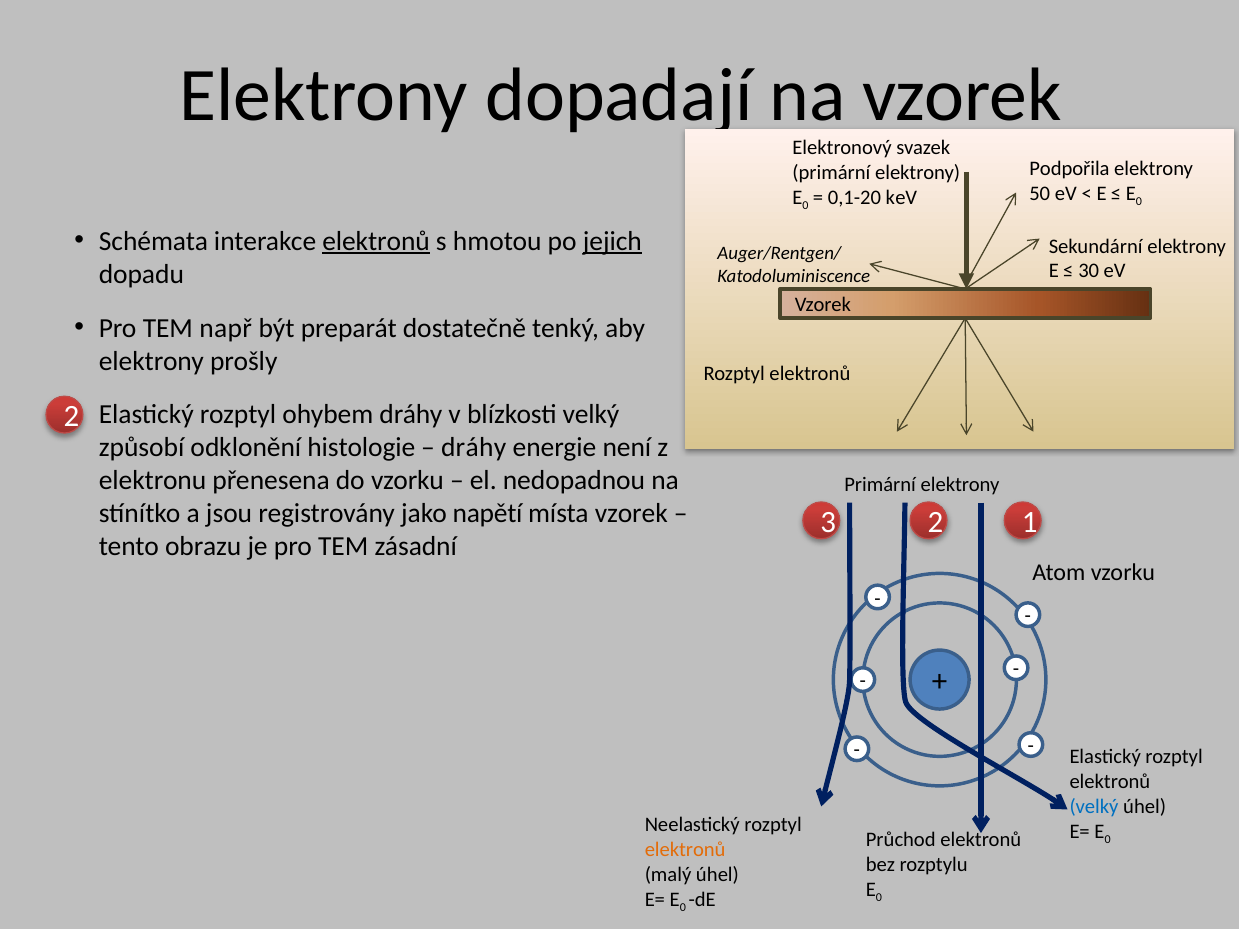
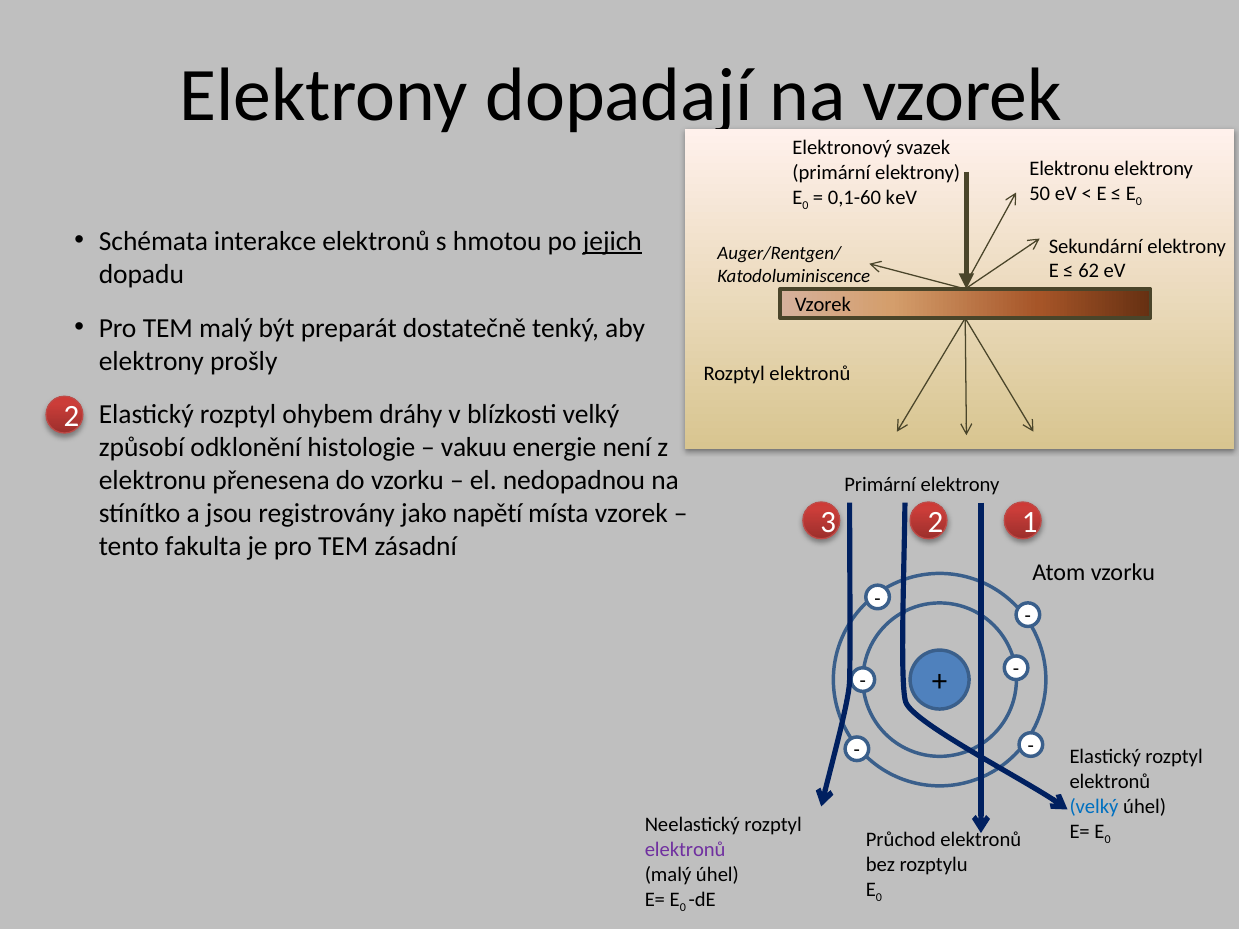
Podpořila: Podpořila -> Elektronu (1070, 169)
0,1-20: 0,1-20 -> 0,1-60 (854, 198)
elektronů underline: present -> none (376, 241)
30: 30 -> 62 (1089, 271)
TEM např: např -> malý (226, 328)
dráhy: dráhy -> vakuu (474, 448)
obrazu: obrazu -> fakulta (203, 547)
elektronů colour: orange -> purple (685, 850)
